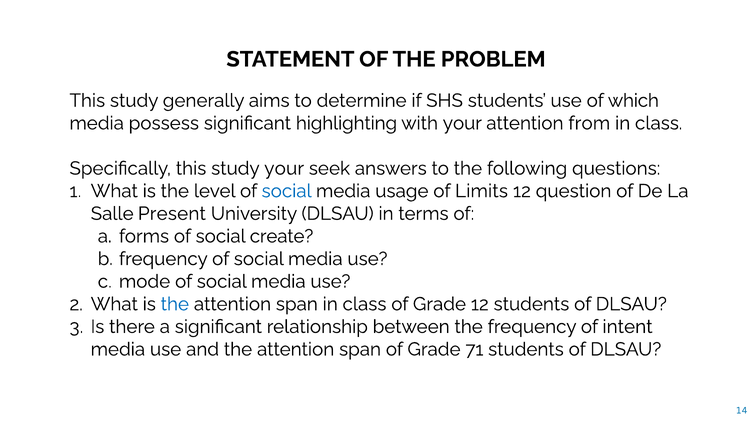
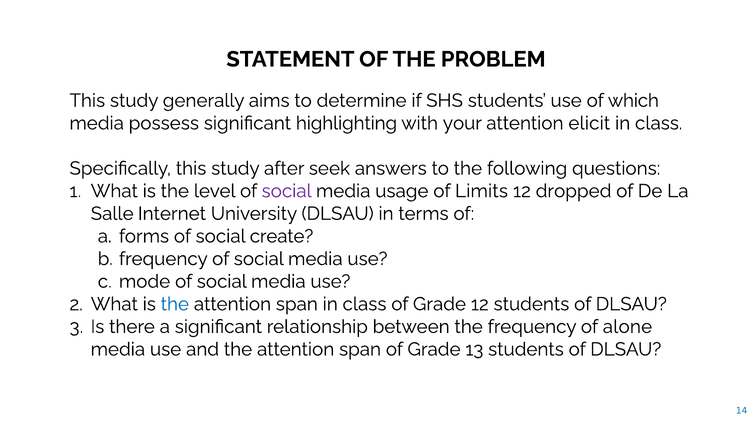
from: from -> elicit (589, 123)
study your: your -> after (284, 168)
social colour: blue -> purple (287, 191)
question: question -> dropped (574, 191)
Present: Present -> Internet (172, 214)
intent: intent -> alone (627, 327)
71: 71 -> 13 (474, 349)
